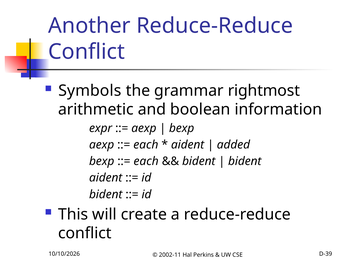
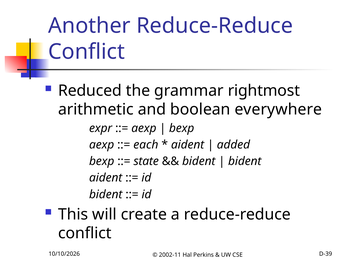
Symbols: Symbols -> Reduced (90, 90)
information: information -> everywhere (278, 109)
each: each -> state (146, 161)
